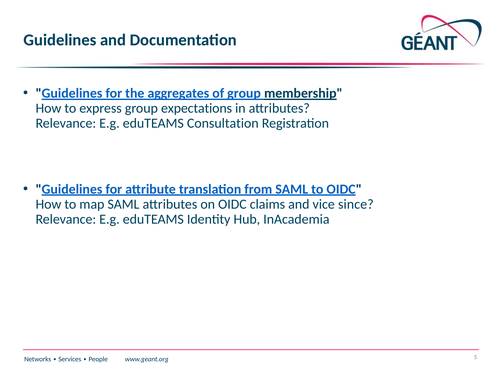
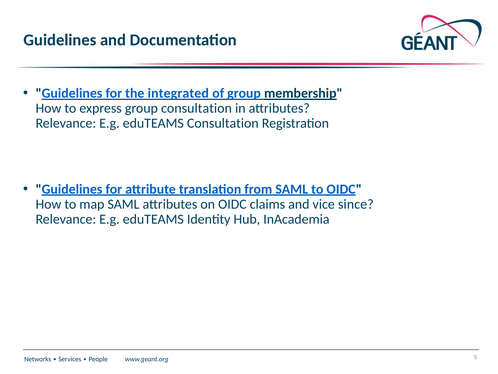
aggregates: aggregates -> integrated (178, 93)
group expectations: expectations -> consultation (196, 108)
